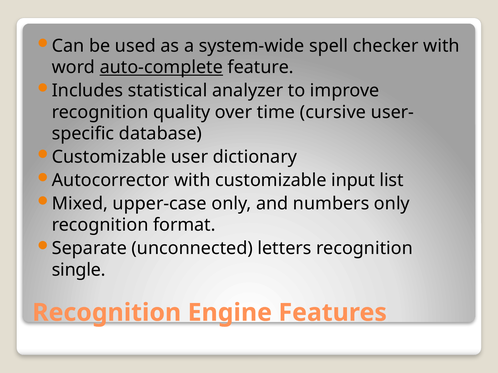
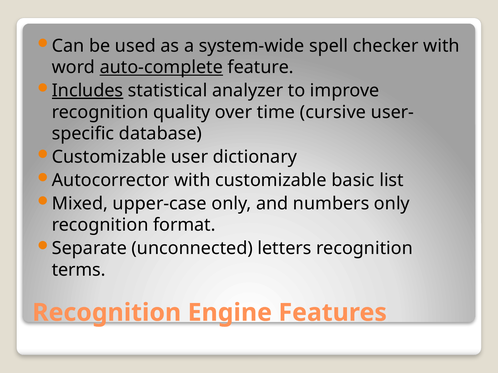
Includes underline: none -> present (88, 91)
input: input -> basic (353, 180)
single: single -> terms (79, 270)
